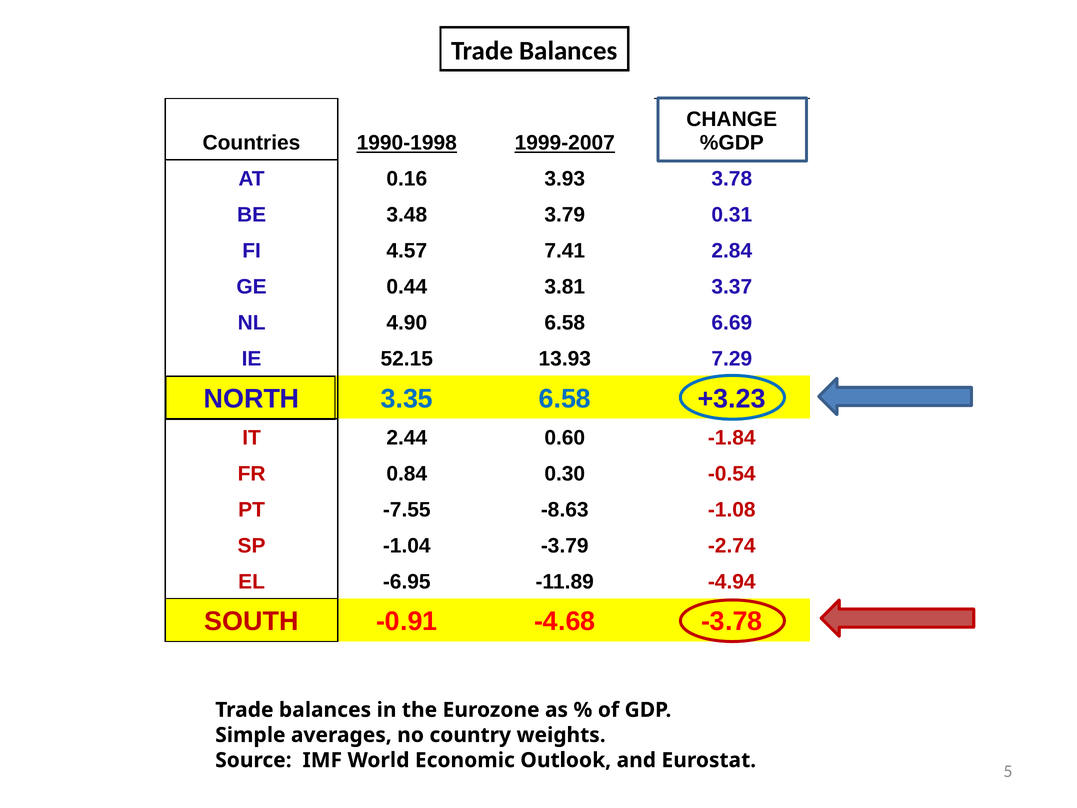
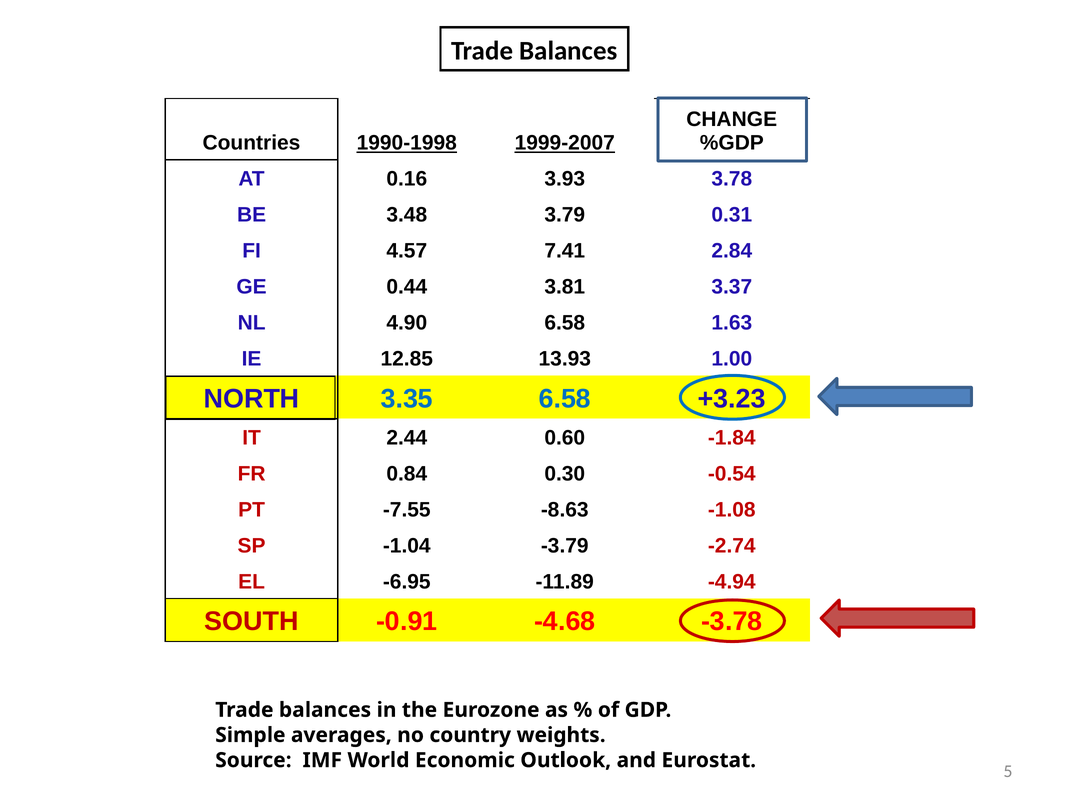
6.69: 6.69 -> 1.63 (732, 323)
52.15: 52.15 -> 12.85 (407, 359)
7.29: 7.29 -> 1.00 (732, 359)
